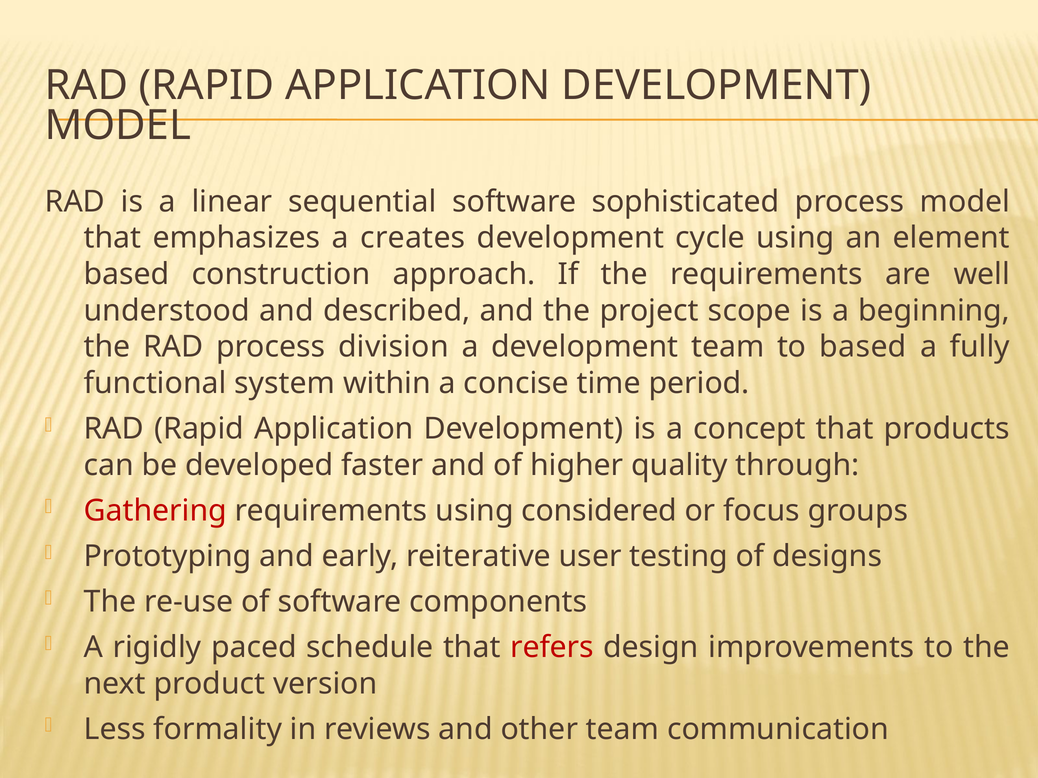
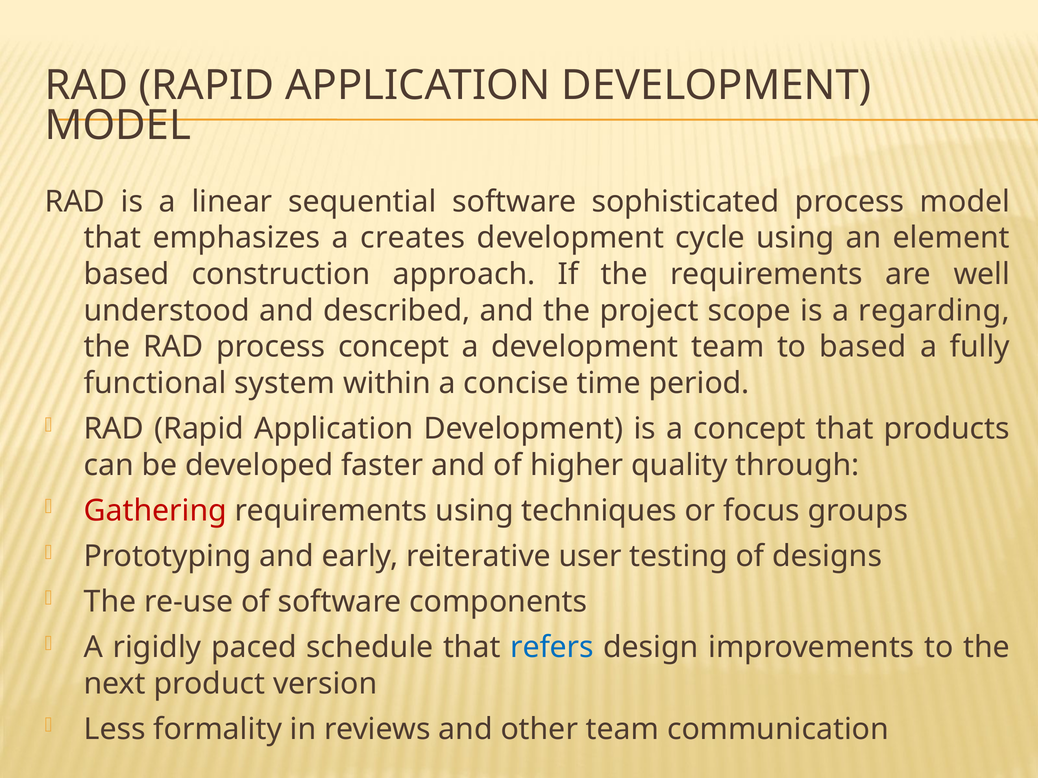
beginning: beginning -> regarding (934, 311)
process division: division -> concept (394, 347)
considered: considered -> techniques (599, 511)
refers colour: red -> blue (552, 648)
